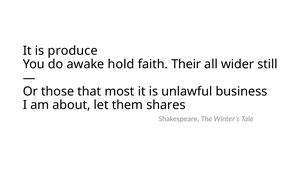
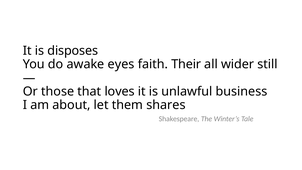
produce: produce -> disposes (73, 51)
hold: hold -> eyes (121, 64)
most: most -> loves (120, 91)
